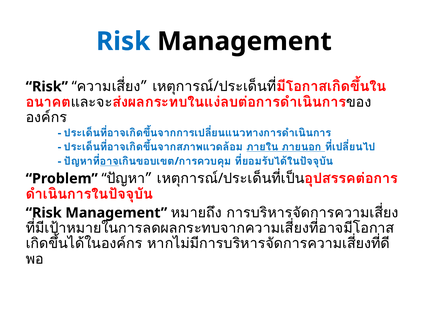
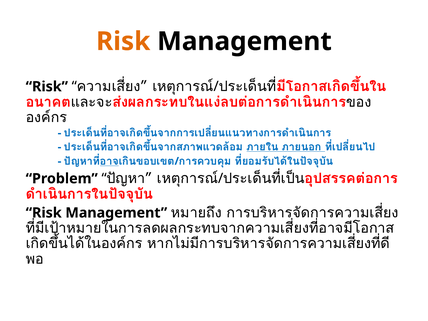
Risk colour: blue -> orange (123, 41)
